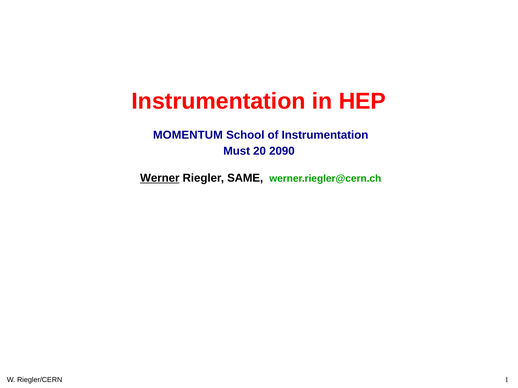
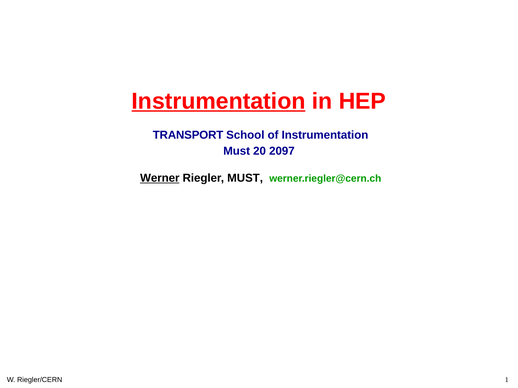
Instrumentation underline: none -> present (219, 101)
MOMENTUM: MOMENTUM -> TRANSPORT (188, 135)
2090: 2090 -> 2097 (282, 151)
Riegler SAME: SAME -> MUST (245, 178)
